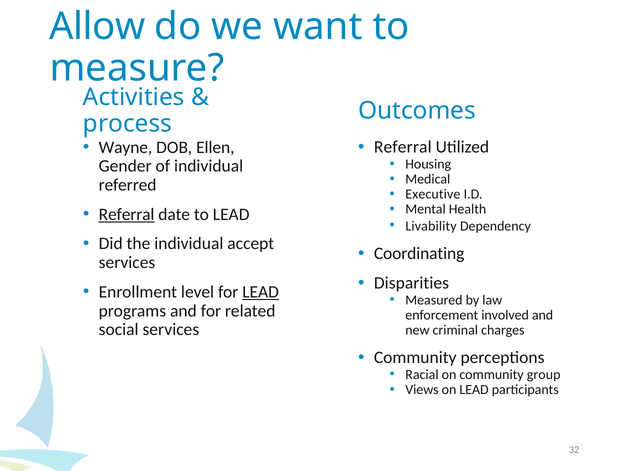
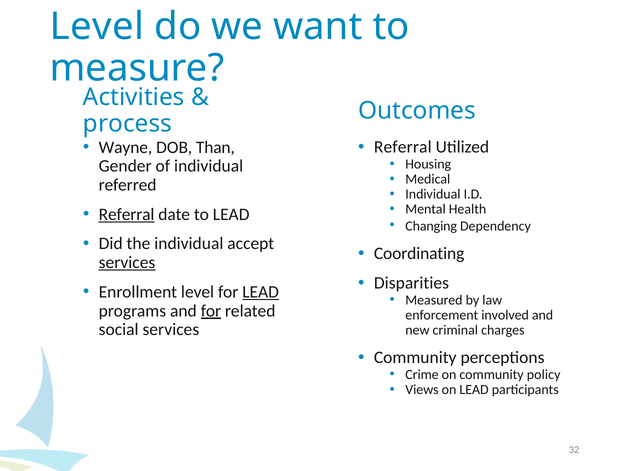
Allow: Allow -> Level (97, 27)
Ellen: Ellen -> Than (215, 147)
Executive: Executive -> Individual (433, 195)
Livability: Livability -> Changing (431, 226)
services underline: none -> present (127, 263)
for underline: none -> present (211, 311)
Racial: Racial -> Crime (422, 375)
group: group -> policy (544, 375)
